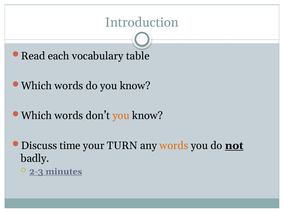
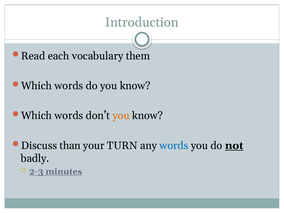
table: table -> them (138, 56)
time: time -> than (70, 146)
words colour: orange -> blue (174, 146)
